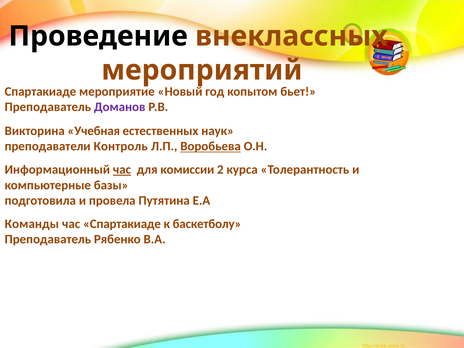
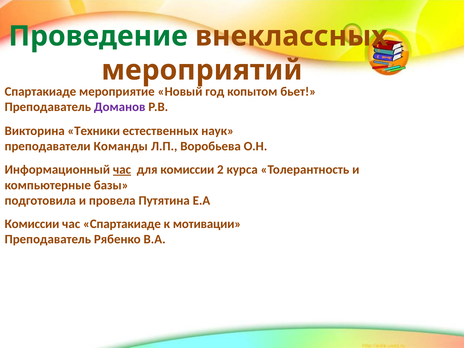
Проведение colour: black -> green (98, 36)
Учебная: Учебная -> Техники (94, 131)
Контроль: Контроль -> Команды (121, 146)
Воробьева underline: present -> none (211, 146)
Команды: Команды -> Комиссии (32, 224)
баскетболу: баскетболу -> мотивации (207, 224)
